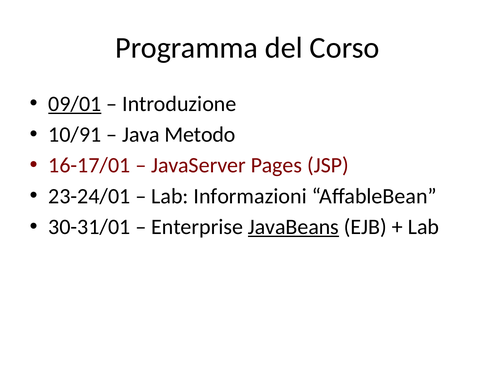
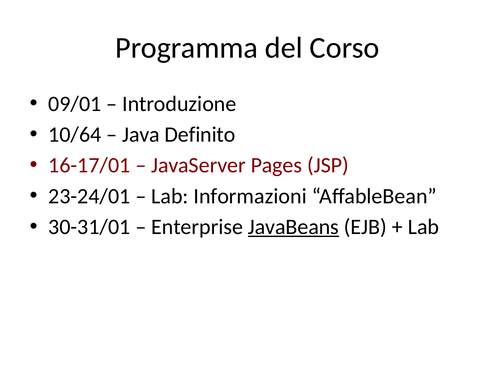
09/01 underline: present -> none (75, 104)
10/91: 10/91 -> 10/64 (75, 135)
Metodo: Metodo -> Definito (200, 135)
